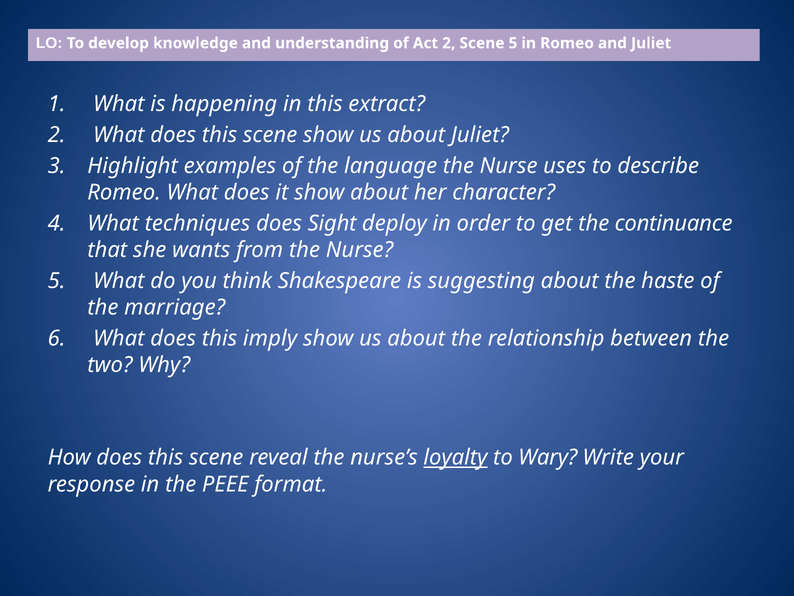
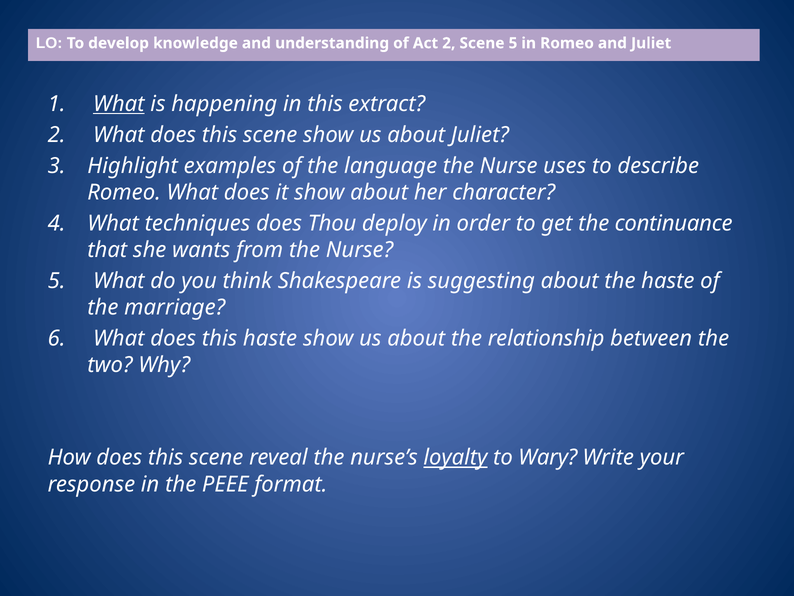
What underline: none -> present (119, 104)
Sight: Sight -> Thou (332, 223)
this imply: imply -> haste (270, 338)
